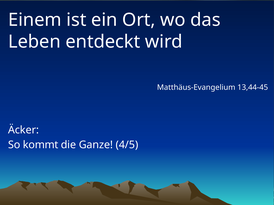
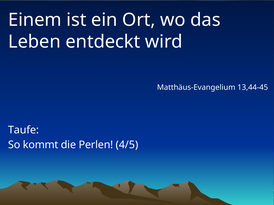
Äcker: Äcker -> Taufe (23, 130)
Ganze: Ganze -> Perlen (96, 145)
